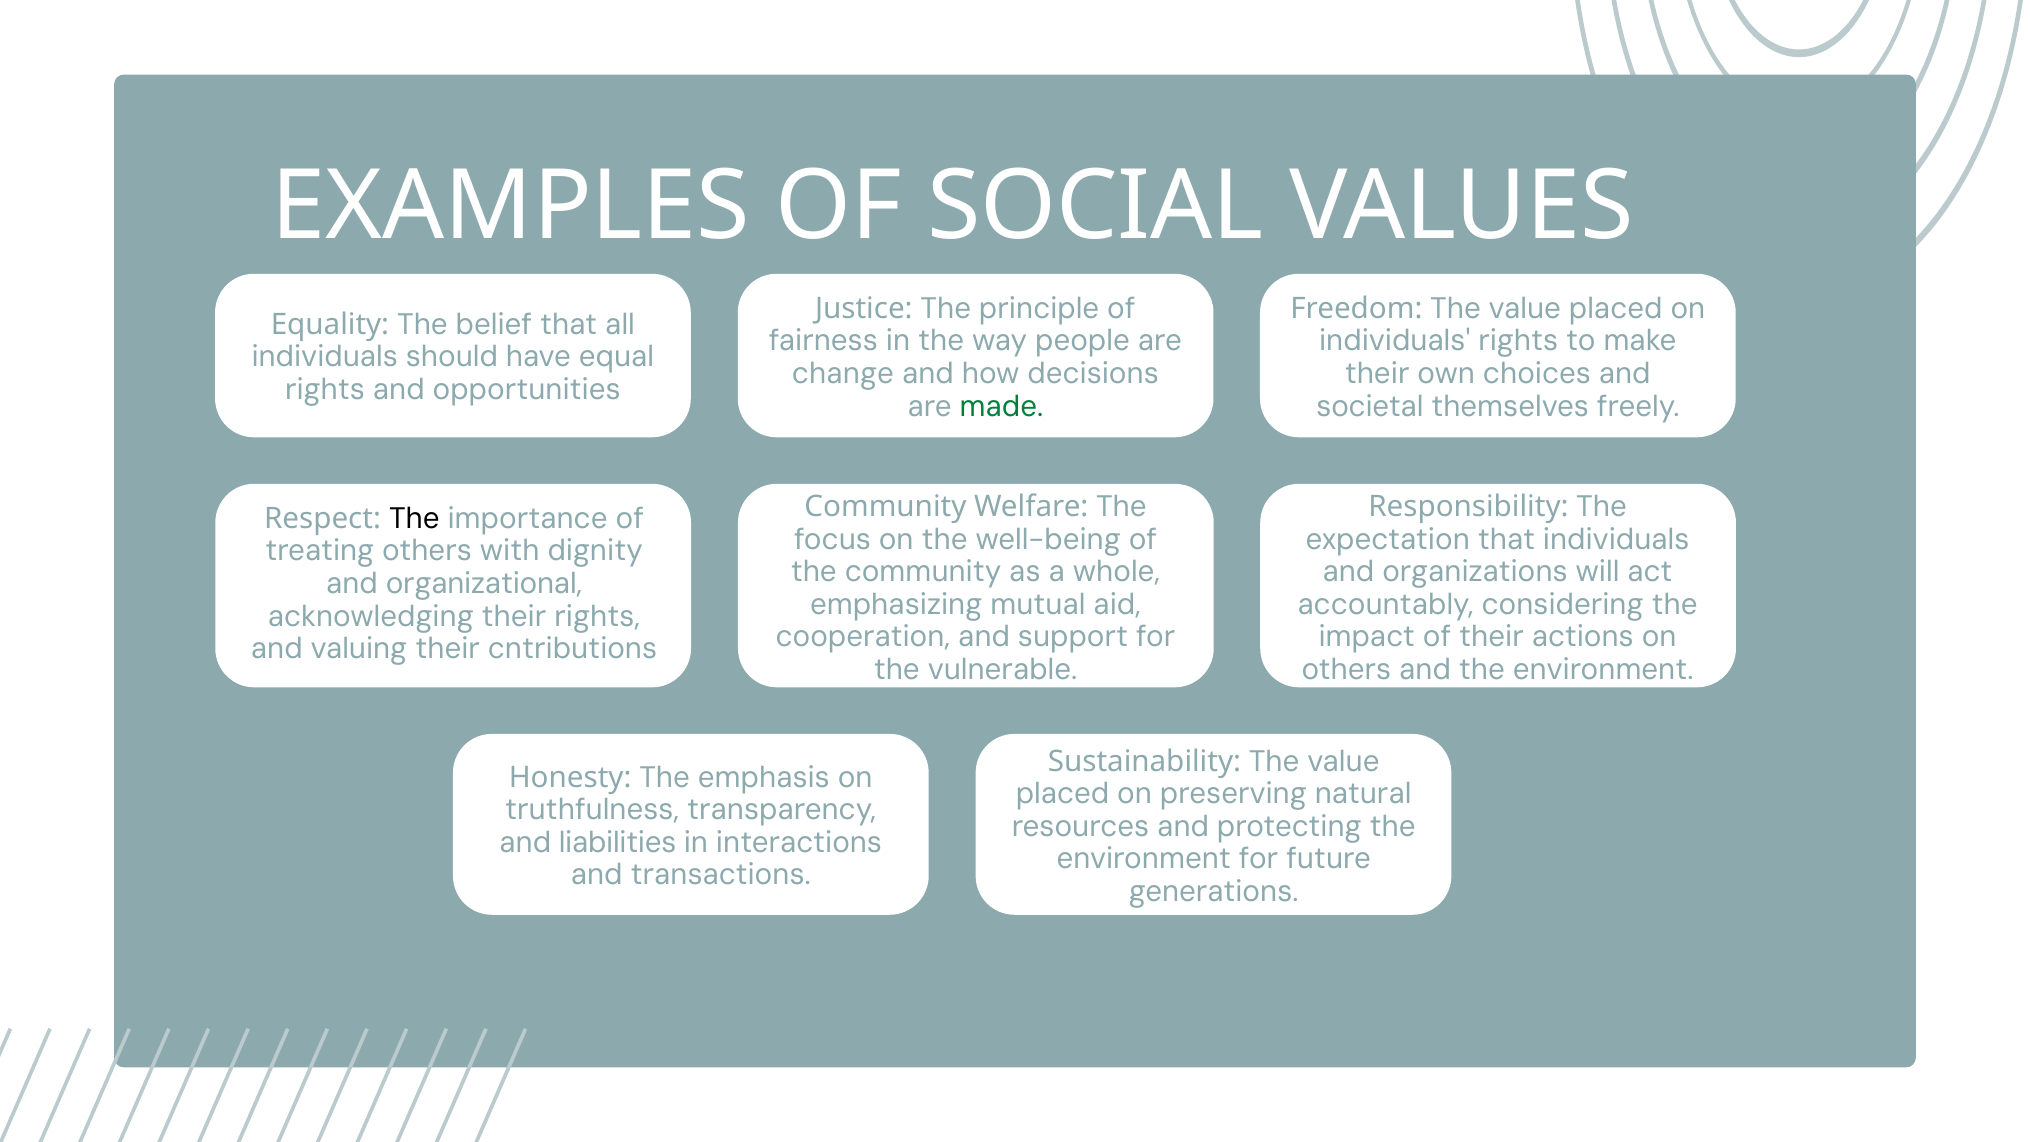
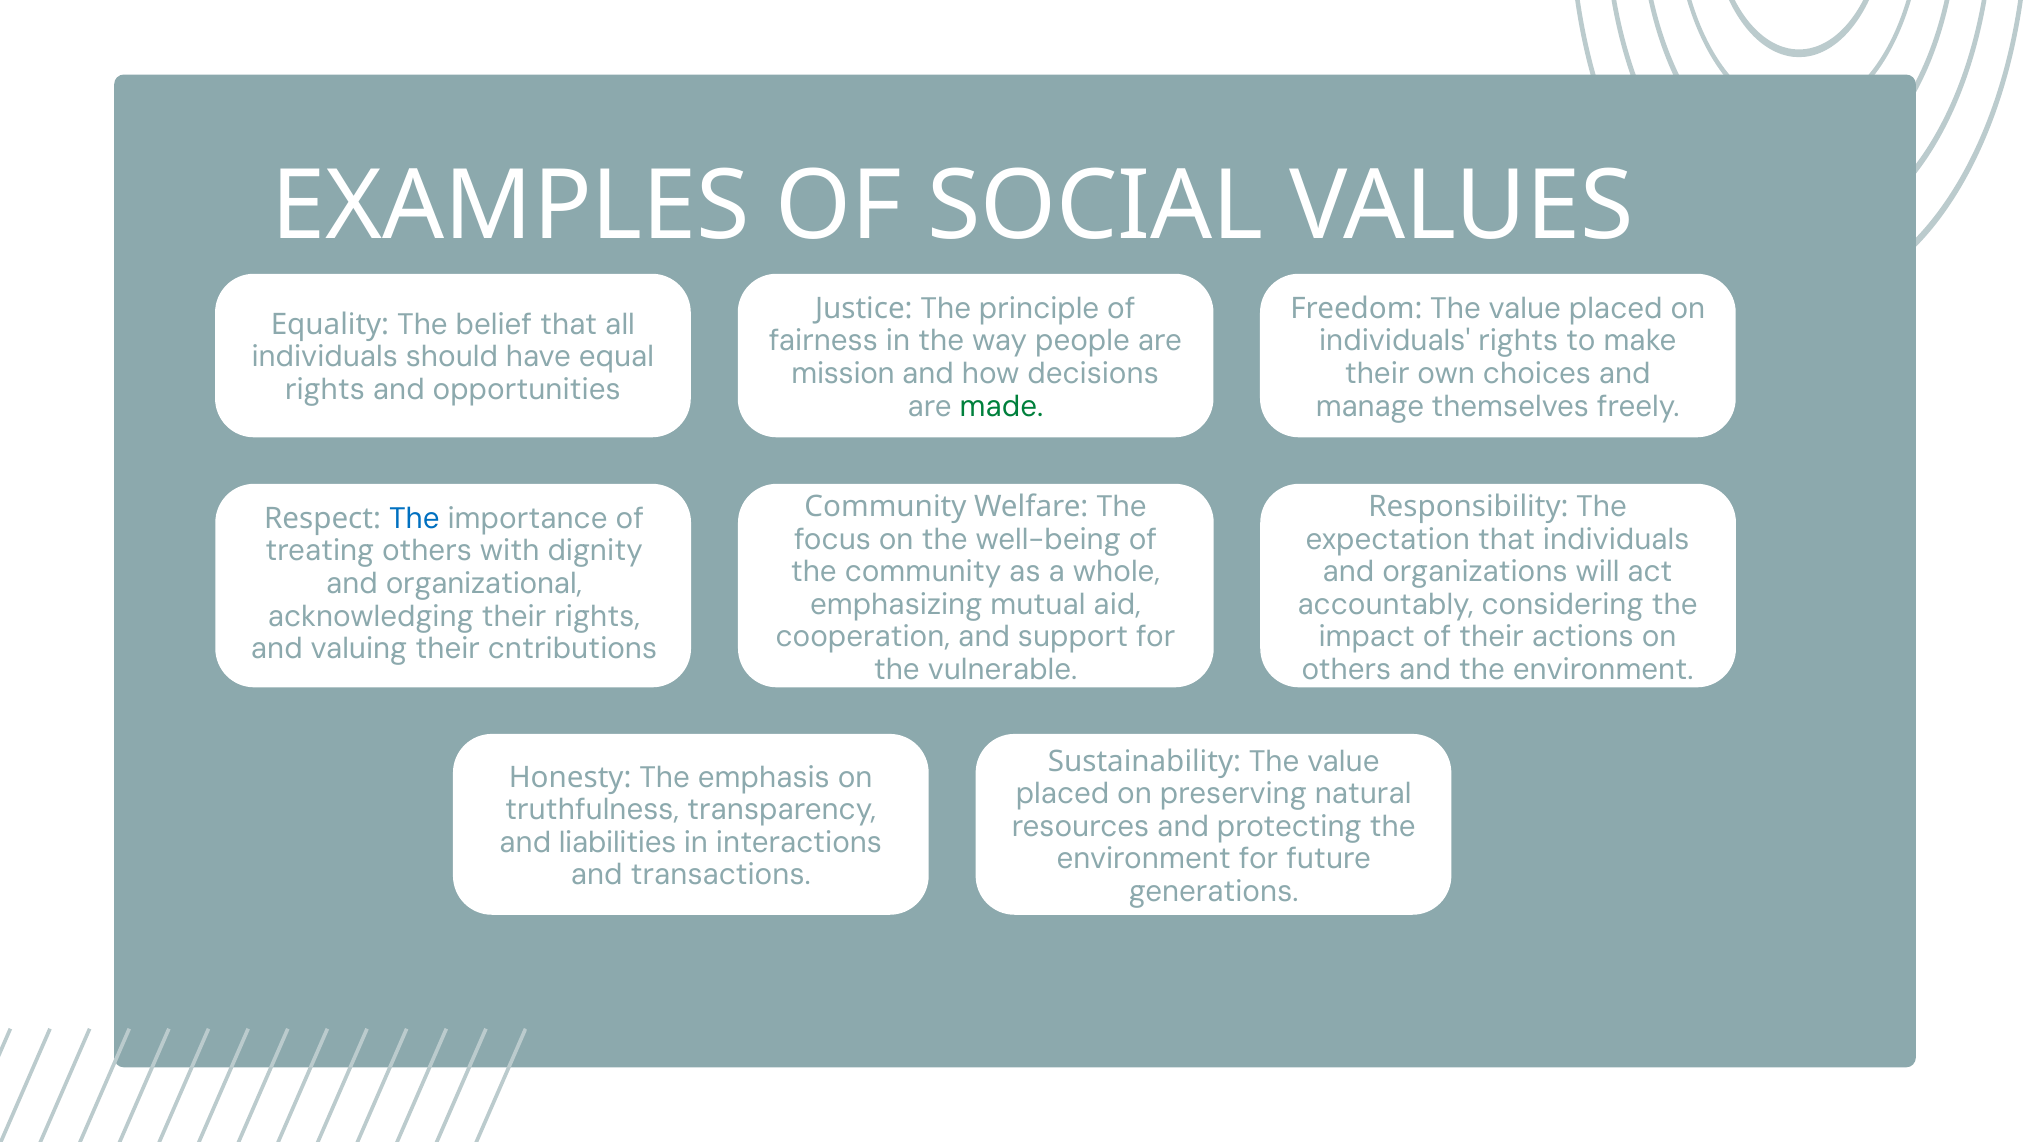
change: change -> mission (843, 374)
societal: societal -> manage (1370, 406)
The colour: black -> blue (414, 519)
